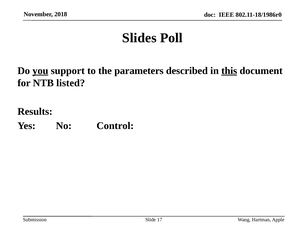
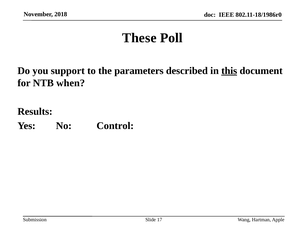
Slides: Slides -> These (139, 38)
you underline: present -> none (40, 71)
listed: listed -> when (71, 83)
